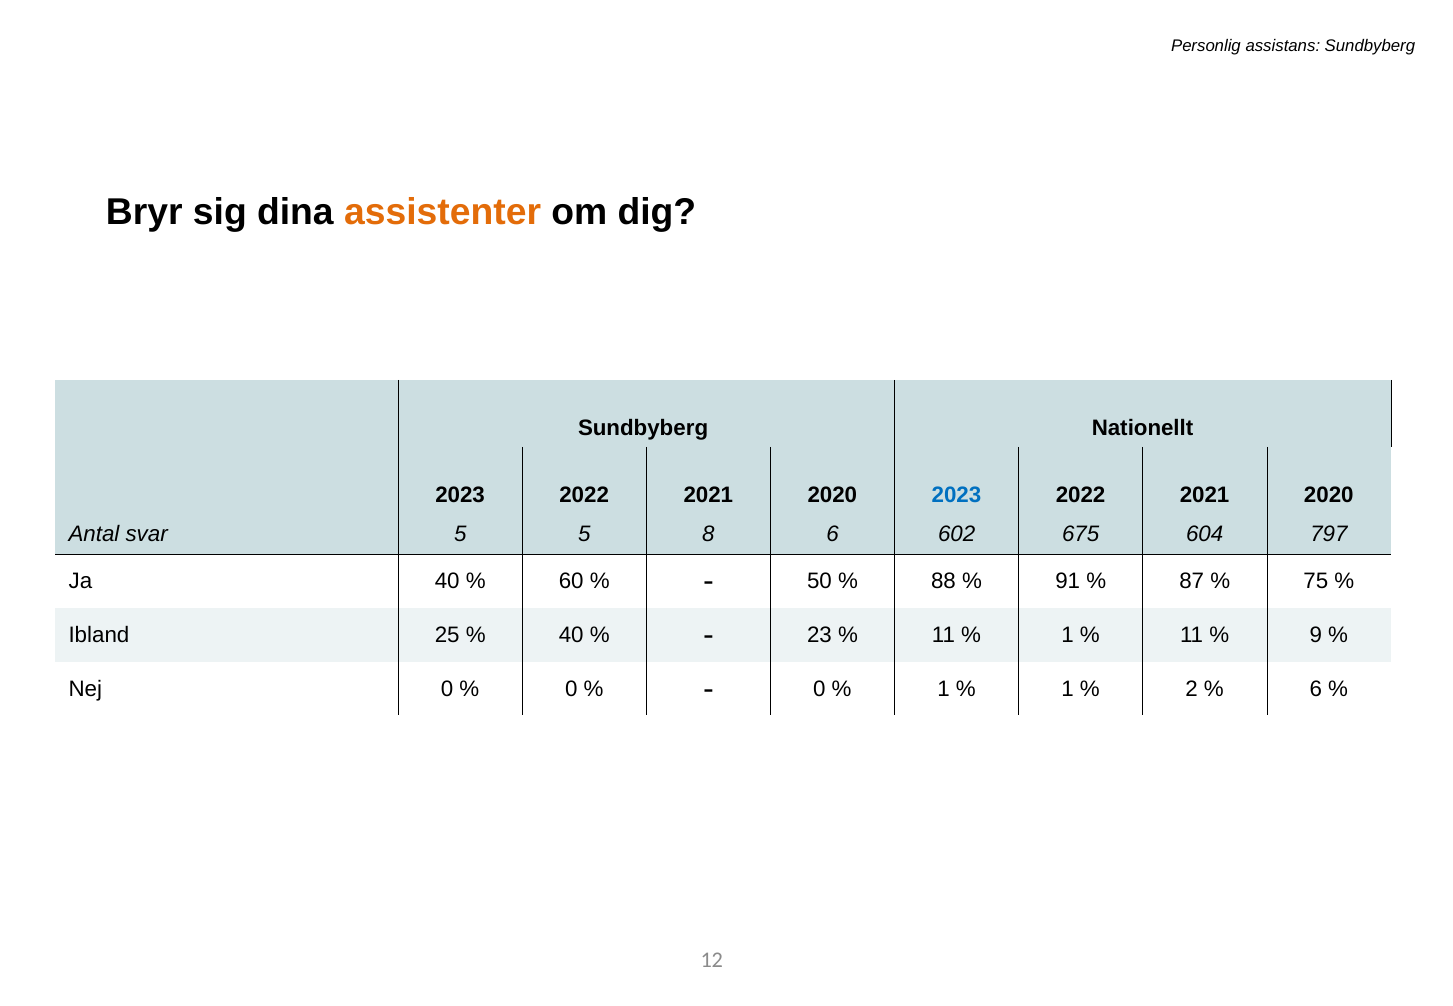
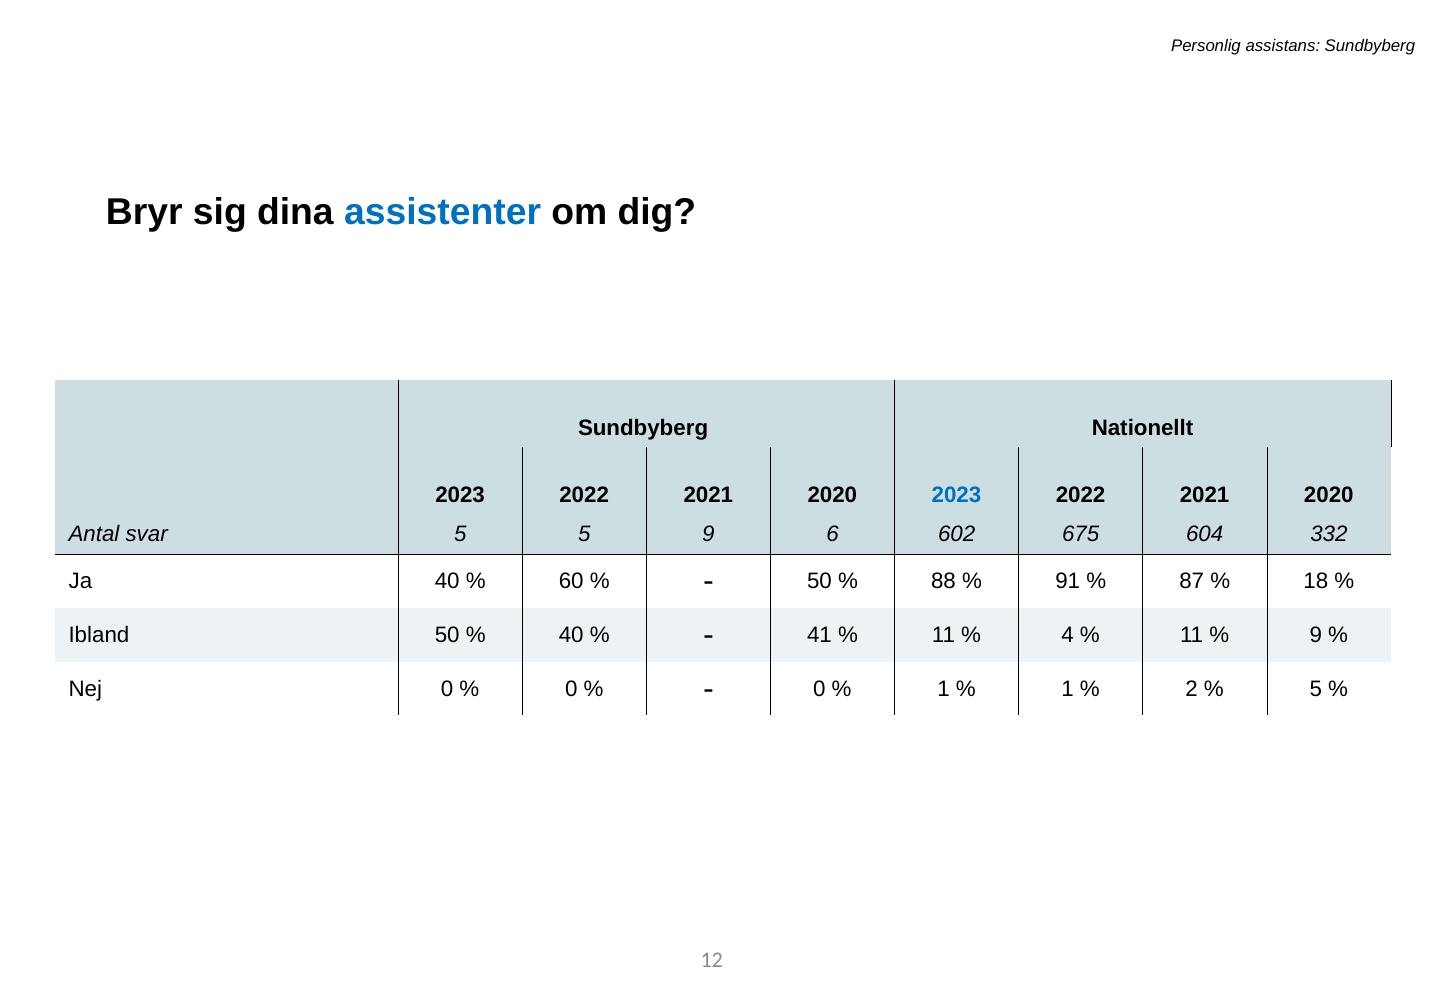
assistenter colour: orange -> blue (443, 212)
5 8: 8 -> 9 (708, 535)
797: 797 -> 332 (1329, 535)
75: 75 -> 18 (1316, 581)
Ibland 25: 25 -> 50 (447, 635)
23: 23 -> 41 (819, 635)
1: 1 -> 4 (1068, 635)
6: 6 -> 5 (1316, 689)
